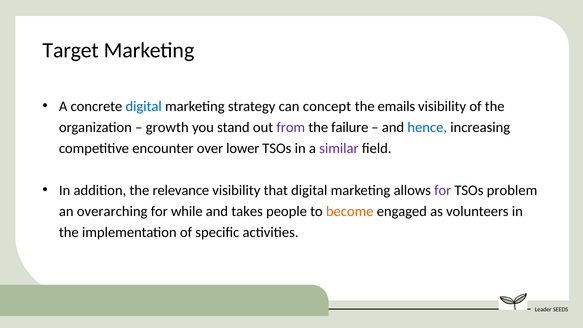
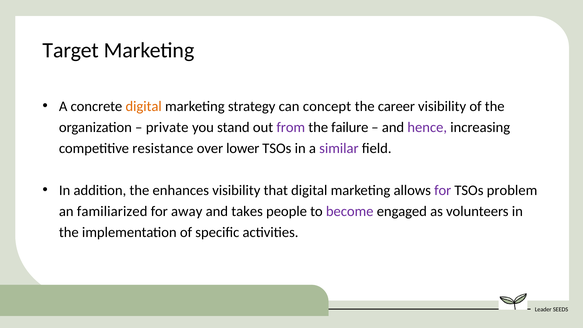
digital colour: blue -> orange (144, 106)
emails: emails -> career (396, 106)
growth: growth -> private (167, 127)
hence colour: blue -> purple (427, 127)
encounter: encounter -> resistance (163, 148)
relevance: relevance -> enhances (181, 190)
overarching: overarching -> familiarized (112, 211)
while: while -> away (187, 211)
become colour: orange -> purple (350, 211)
